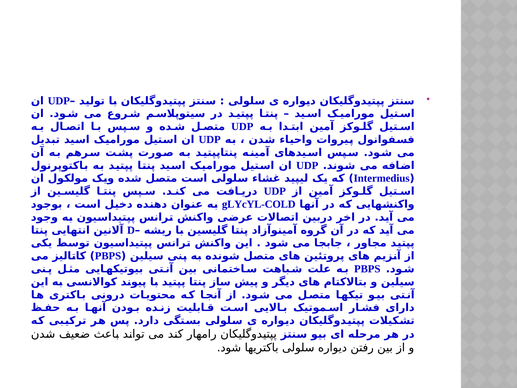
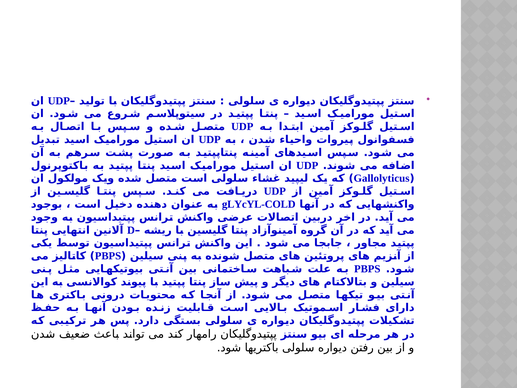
Intermedius: Intermedius -> Gallolyticus (382, 178)
